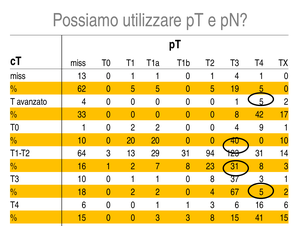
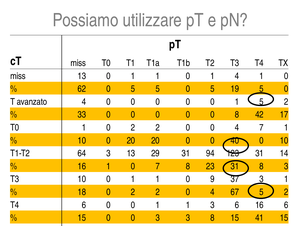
4 9: 9 -> 7 (262, 127)
16 1 2: 2 -> 0 (133, 166)
1 0 8: 8 -> 9 (212, 179)
